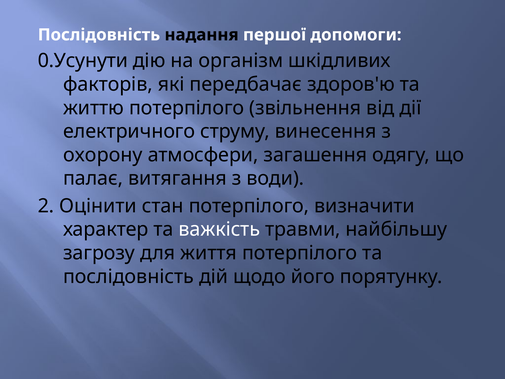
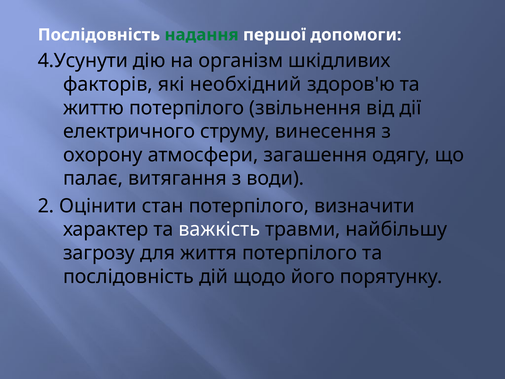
надання colour: black -> green (202, 35)
0.Усунути: 0.Усунути -> 4.Усунути (83, 61)
передбачає: передбачає -> необхідний (246, 84)
